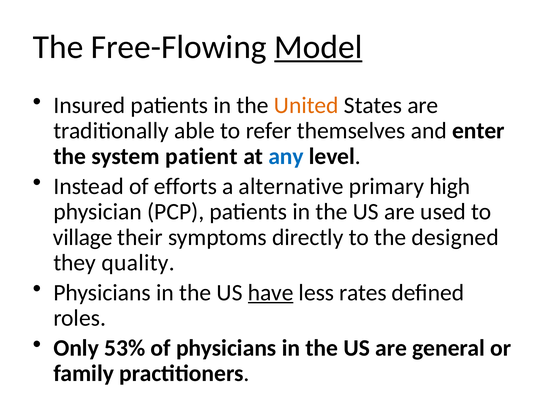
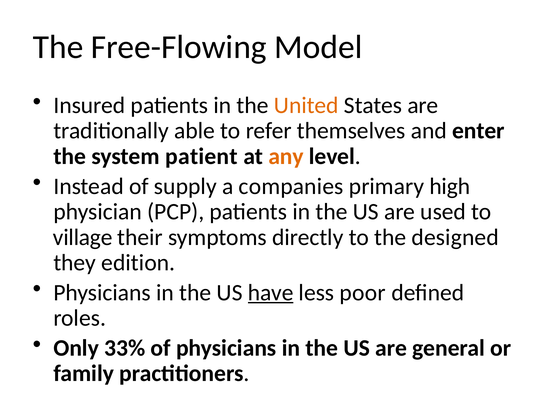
Model underline: present -> none (318, 47)
any colour: blue -> orange (286, 156)
efforts: efforts -> supply (185, 186)
alternative: alternative -> companies (291, 186)
quality: quality -> edition (138, 263)
rates: rates -> poor (363, 293)
53%: 53% -> 33% (125, 348)
